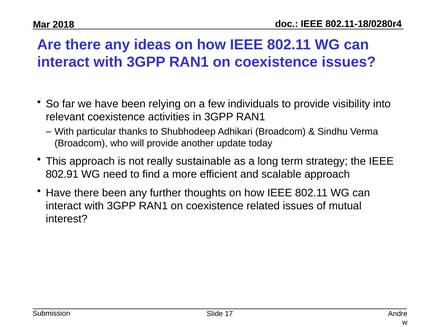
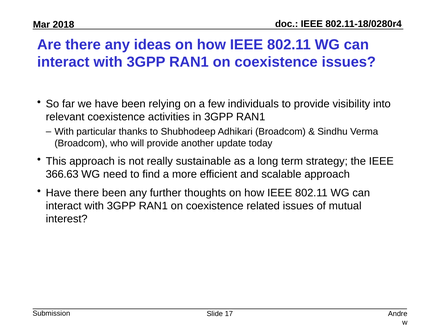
802.91: 802.91 -> 366.63 (62, 174)
